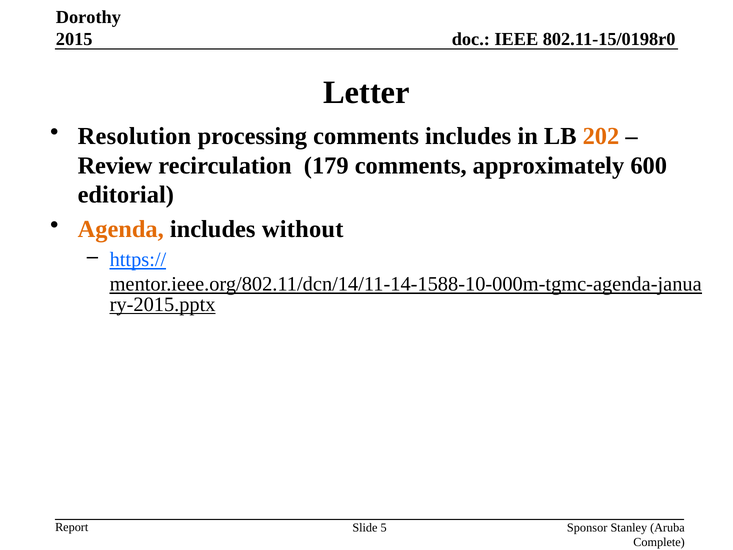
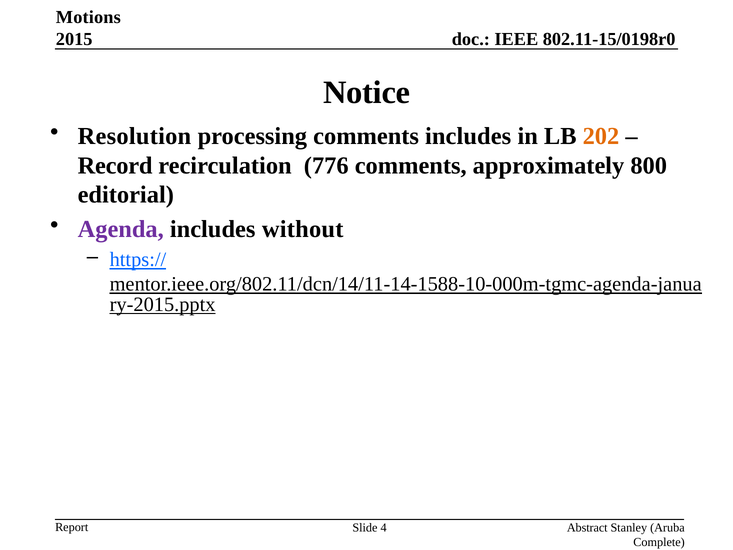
Dorothy: Dorothy -> Motions (88, 17)
Letter: Letter -> Notice (367, 93)
Review: Review -> Record (115, 165)
179: 179 -> 776 (326, 165)
600: 600 -> 800 (649, 165)
Agenda colour: orange -> purple (121, 229)
5: 5 -> 4 (384, 527)
Sponsor: Sponsor -> Abstract (587, 527)
